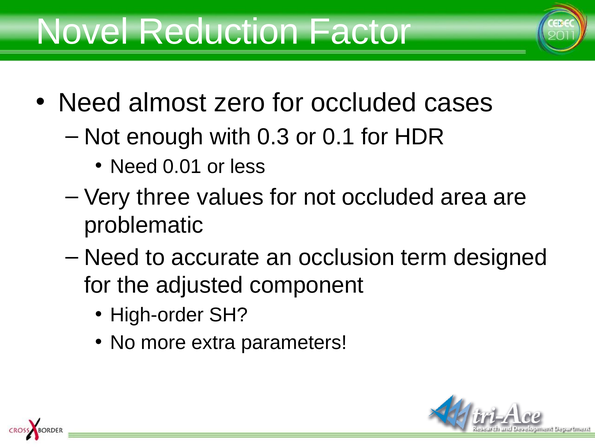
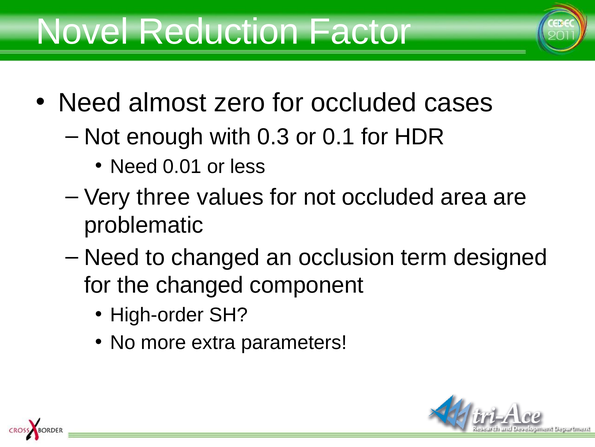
to accurate: accurate -> changed (216, 257)
the adjusted: adjusted -> changed (200, 285)
